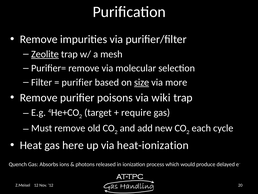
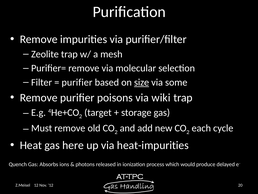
Zeolite underline: present -> none (45, 54)
more: more -> some (176, 82)
require: require -> storage (136, 112)
heat-ionization: heat-ionization -> heat-impurities (153, 145)
